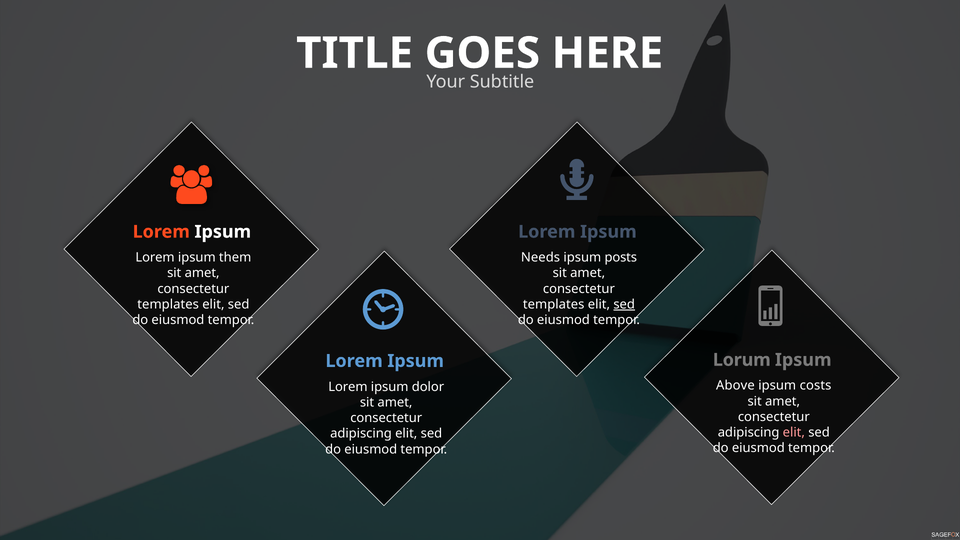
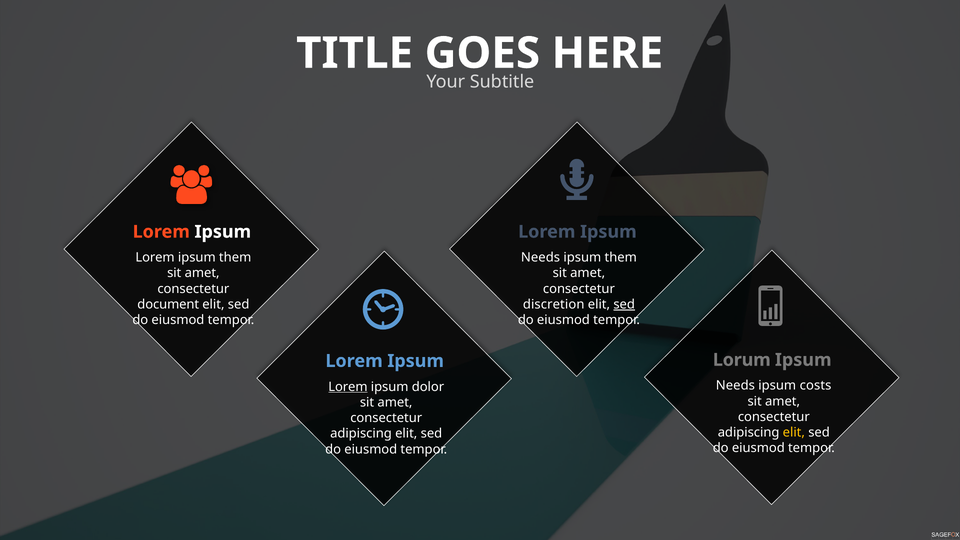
posts: posts -> them (621, 258)
templates: templates -> document (168, 304)
templates: templates -> discretion (554, 304)
Above: Above -> Needs (735, 386)
Lorem underline: none -> present (348, 387)
elit colour: pink -> yellow (794, 433)
